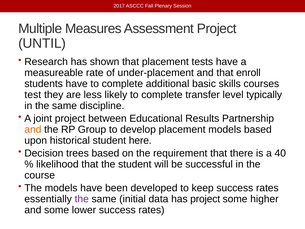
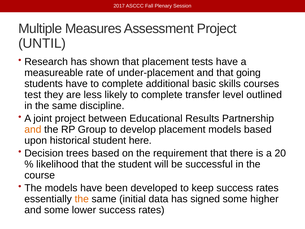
enroll: enroll -> going (248, 73)
typically: typically -> outlined (264, 95)
40: 40 -> 20 (280, 153)
the colour: purple -> orange (82, 199)
has project: project -> signed (205, 199)
